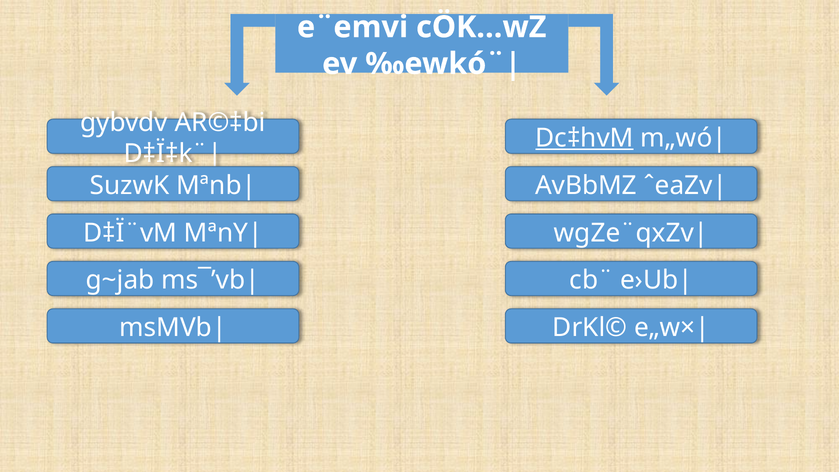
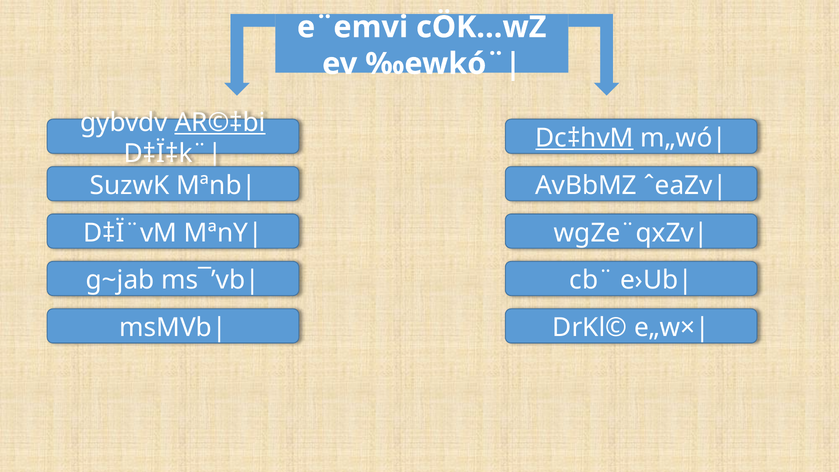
AR©‡bi underline: none -> present (220, 122)
